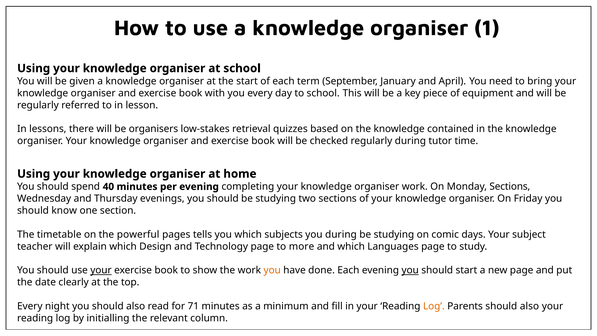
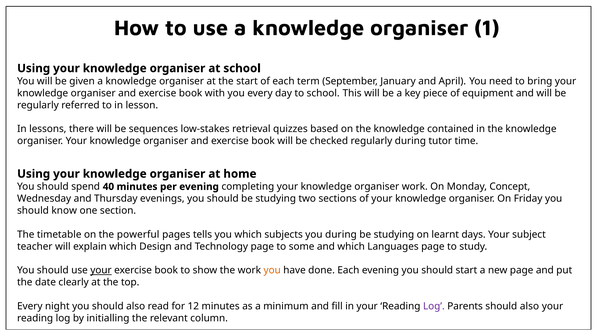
organisers: organisers -> sequences (153, 129)
Monday Sections: Sections -> Concept (510, 187)
comic: comic -> learnt (445, 234)
more: more -> some (302, 246)
you underline: present -> none (410, 270)
71: 71 -> 12 (193, 306)
Log colour: orange -> purple (434, 306)
